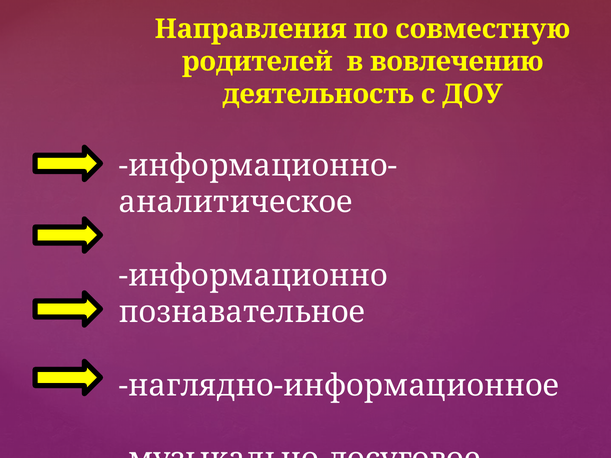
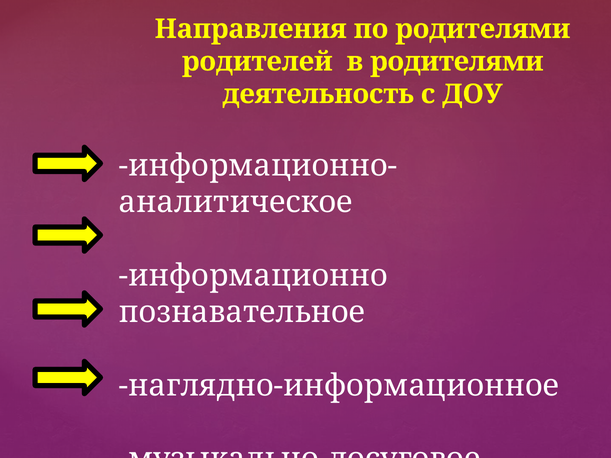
по совместную: совместную -> родителями (483, 29)
в вовлечению: вовлечению -> родителями (457, 62)
